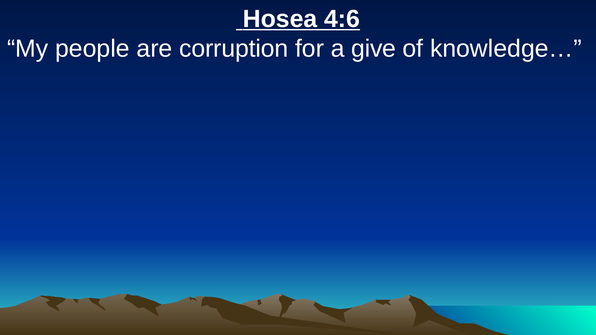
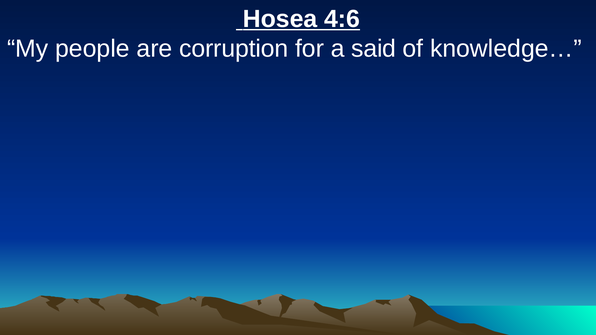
give: give -> said (374, 49)
